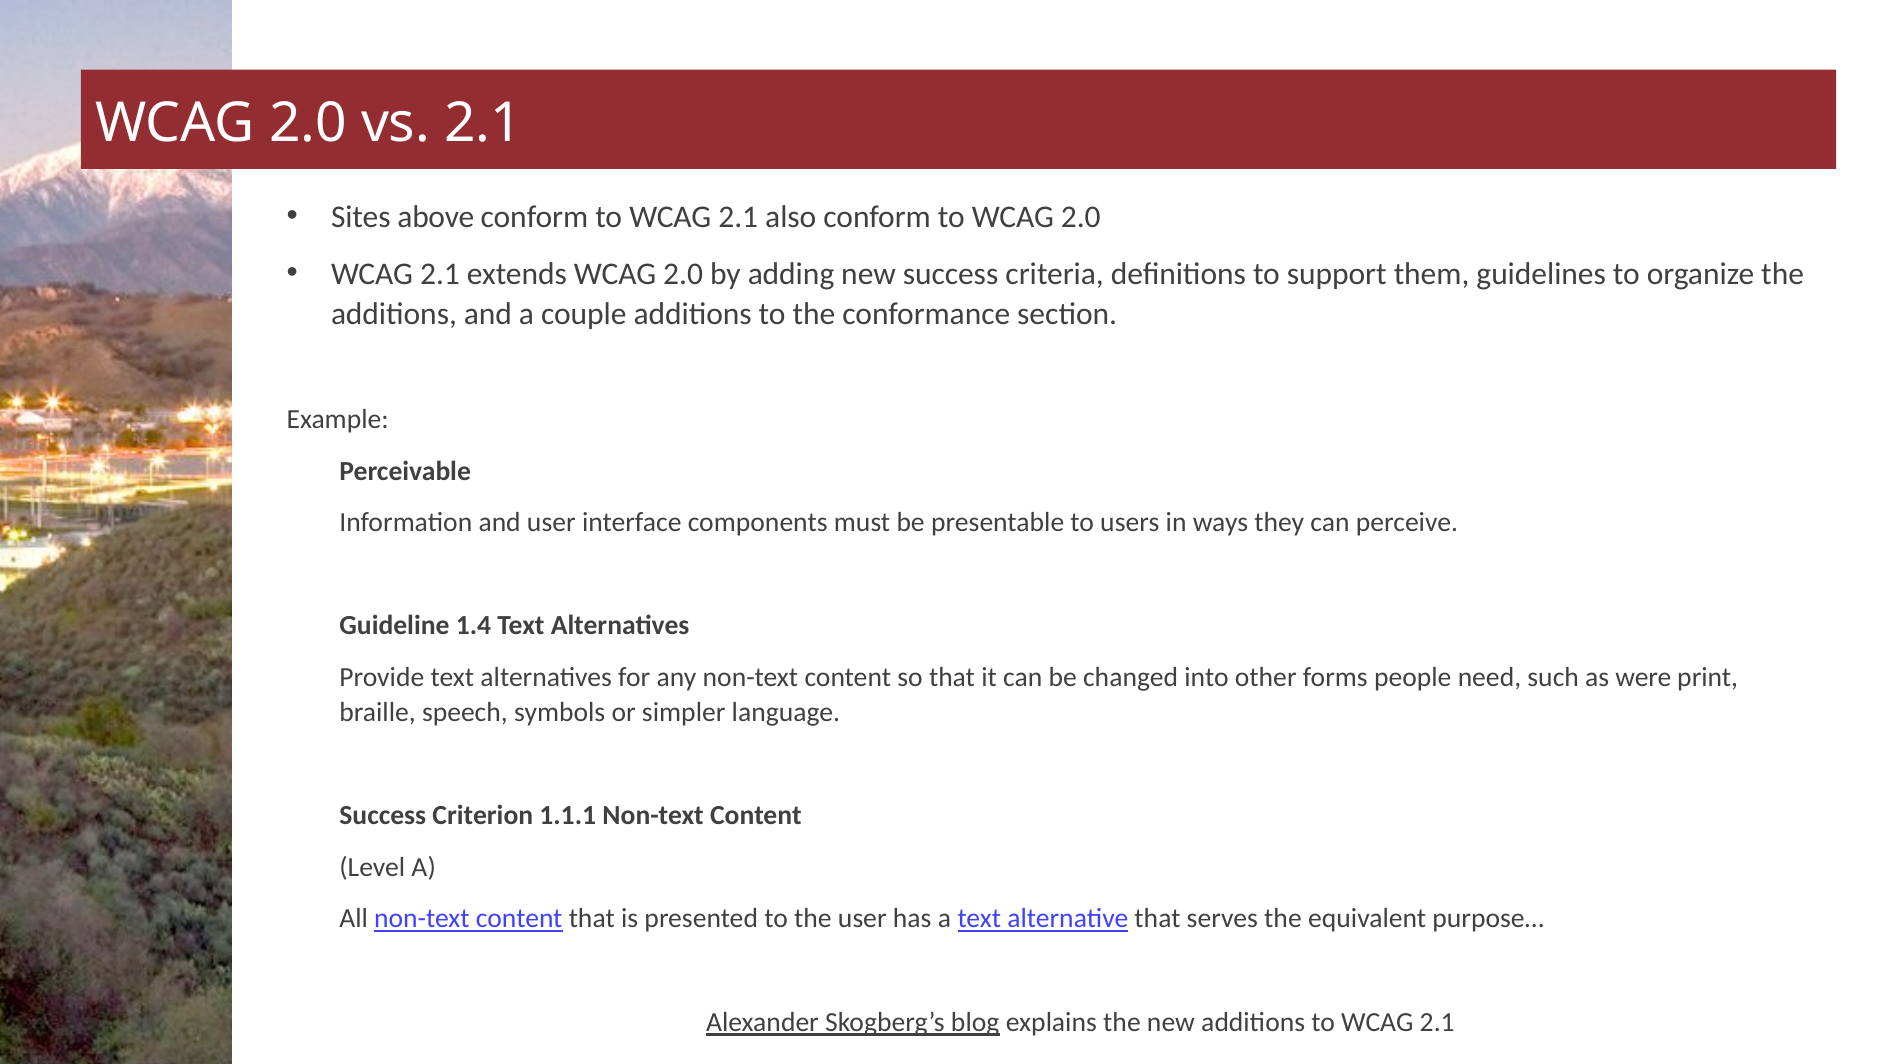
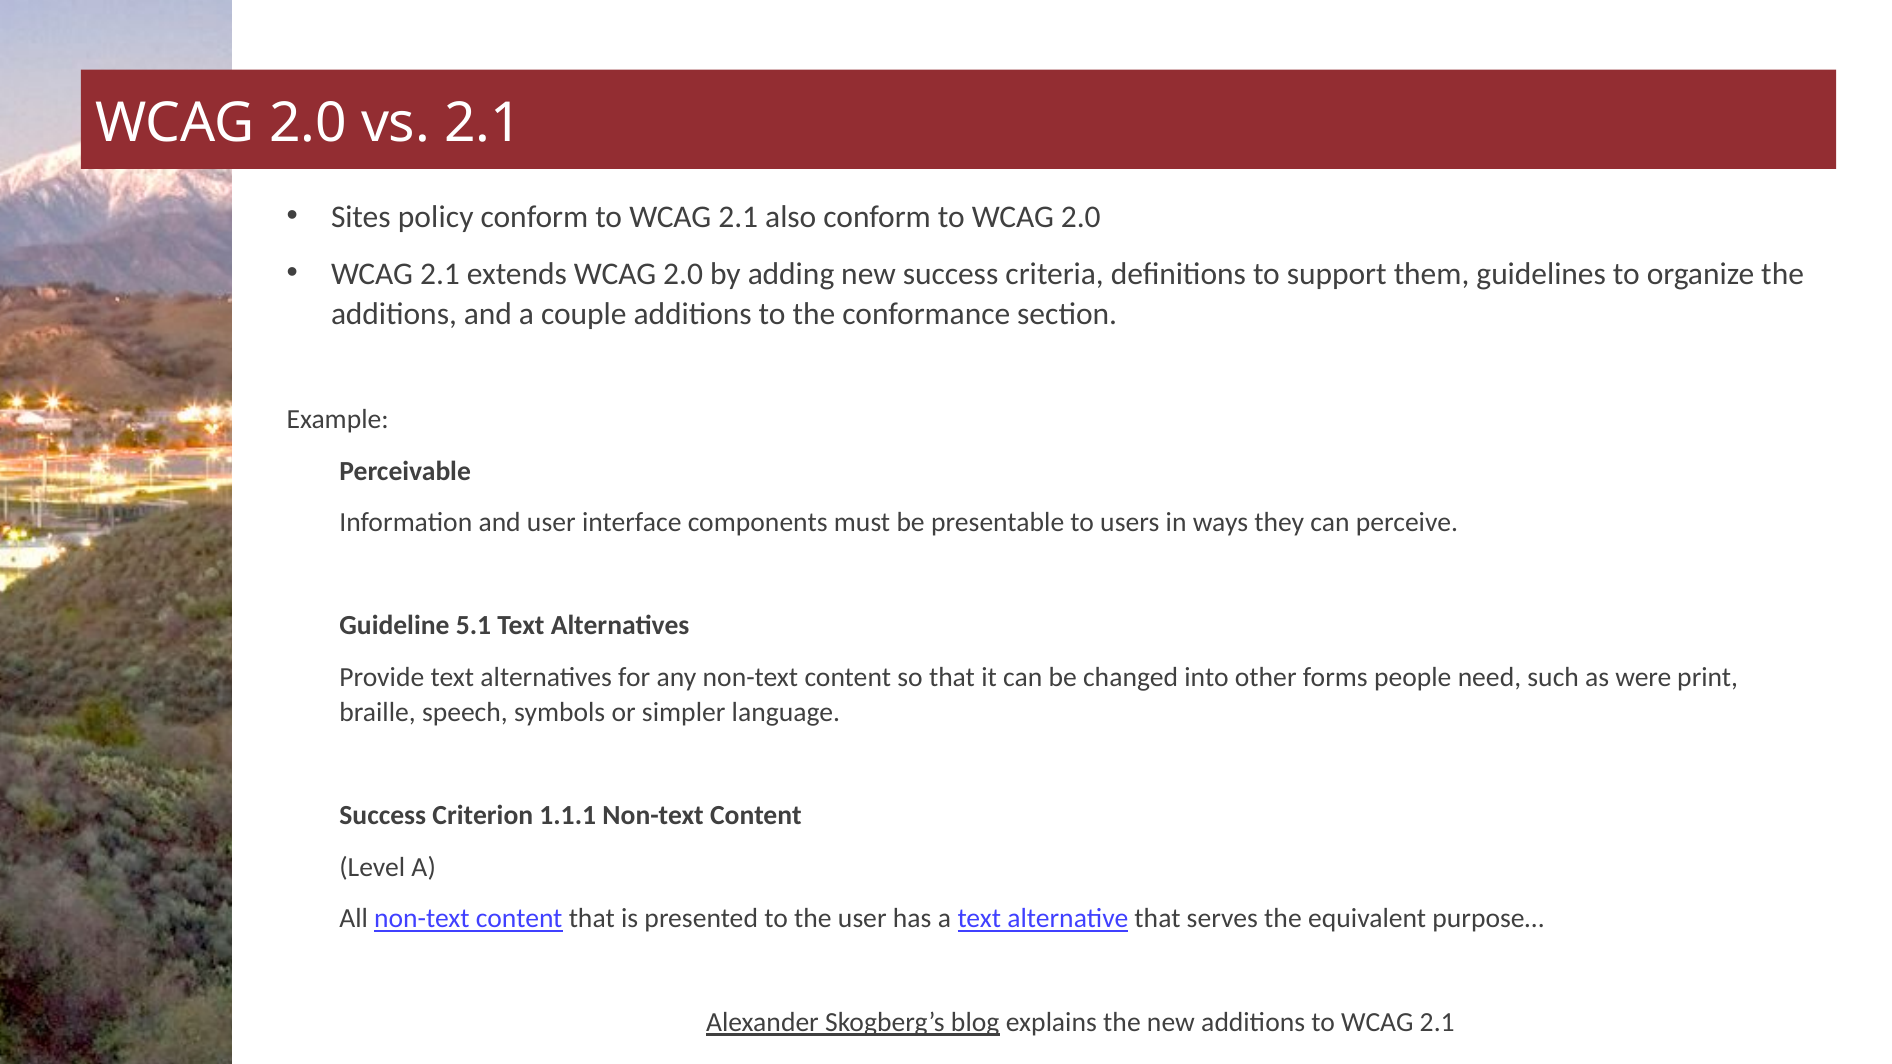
above: above -> policy (436, 217)
1.4: 1.4 -> 5.1 (473, 626)
